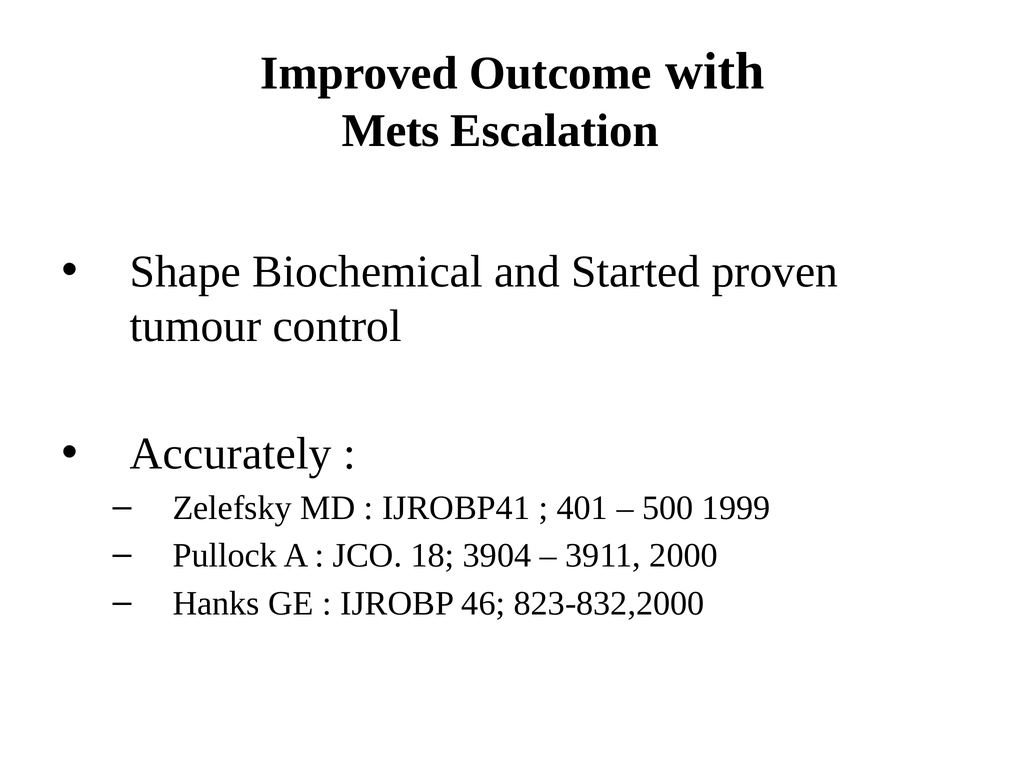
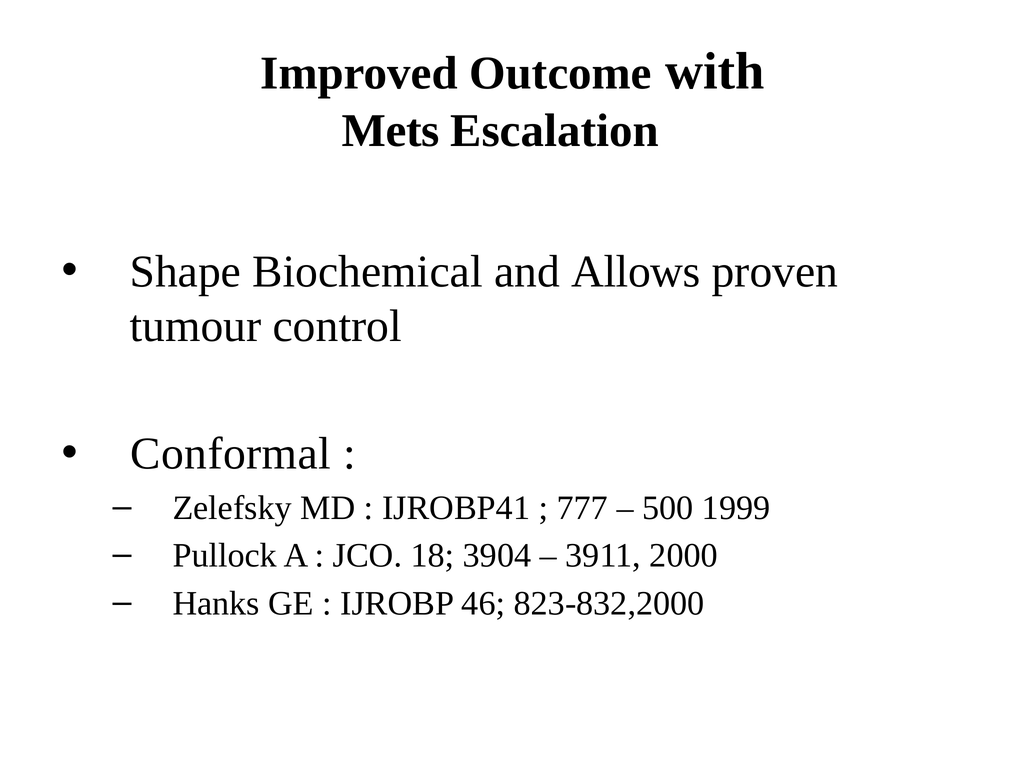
Started: Started -> Allows (636, 271)
Accurately: Accurately -> Conformal (231, 454)
401: 401 -> 777 (582, 508)
